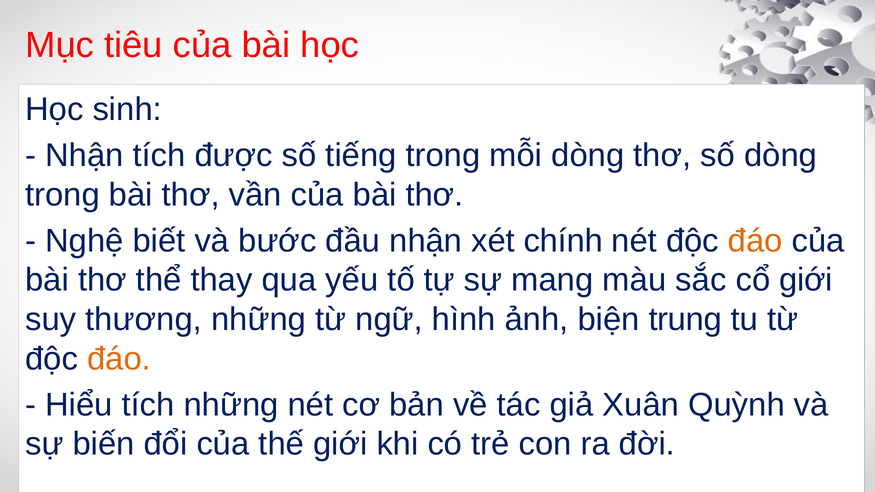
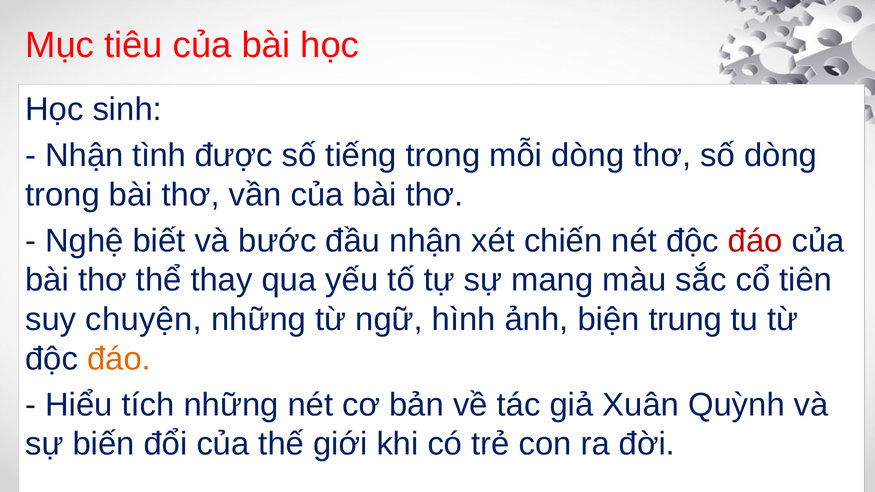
Nhận tích: tích -> tình (159, 155)
chính: chính -> chiến (563, 241)
đáo colour: orange -> red (755, 241)
cổ giới: giới -> tiên (806, 280)
thương: thương -> chuyện (144, 320)
